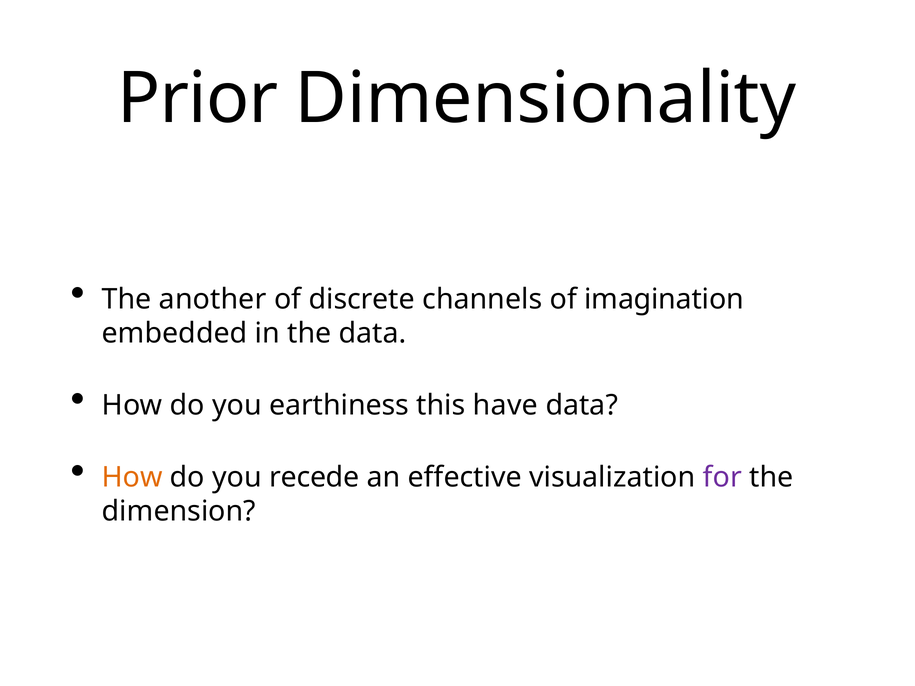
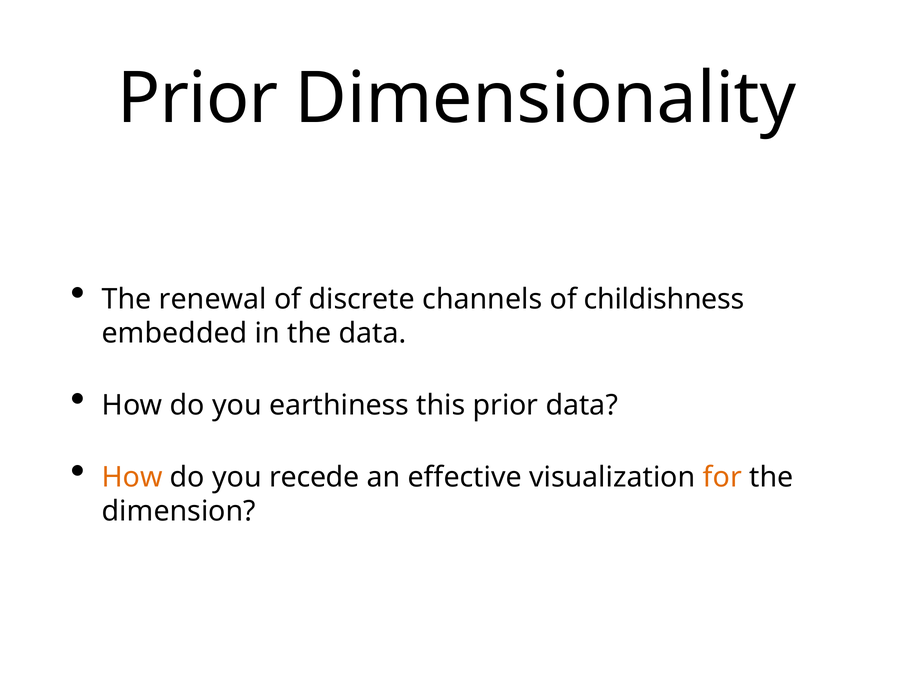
another: another -> renewal (213, 299)
imagination: imagination -> childishness (664, 299)
this have: have -> prior (506, 405)
for colour: purple -> orange (722, 477)
